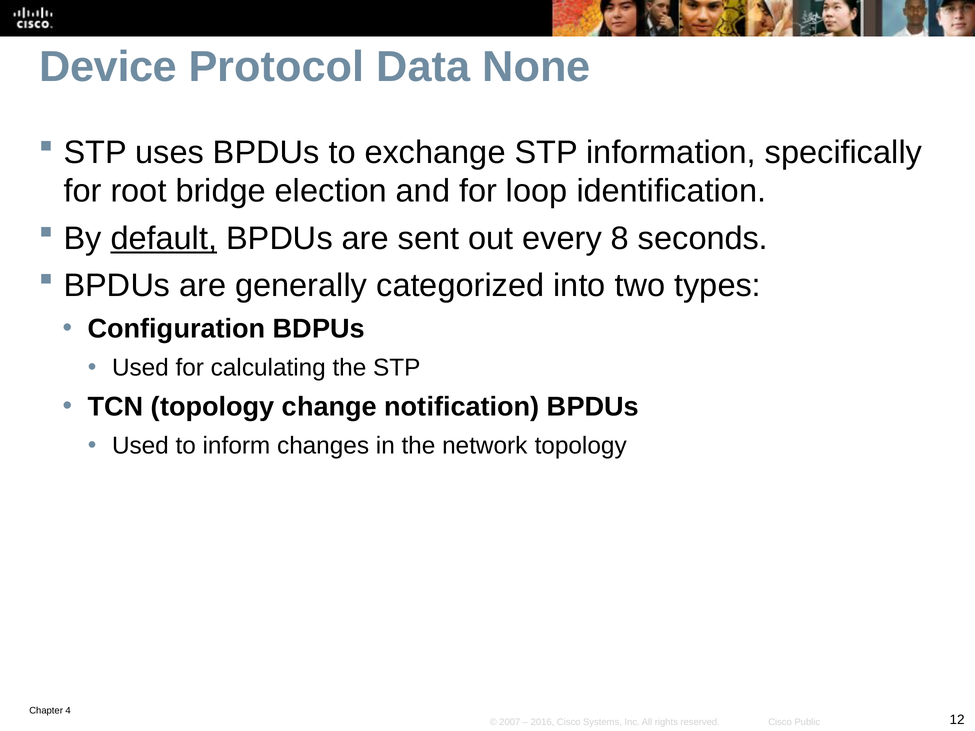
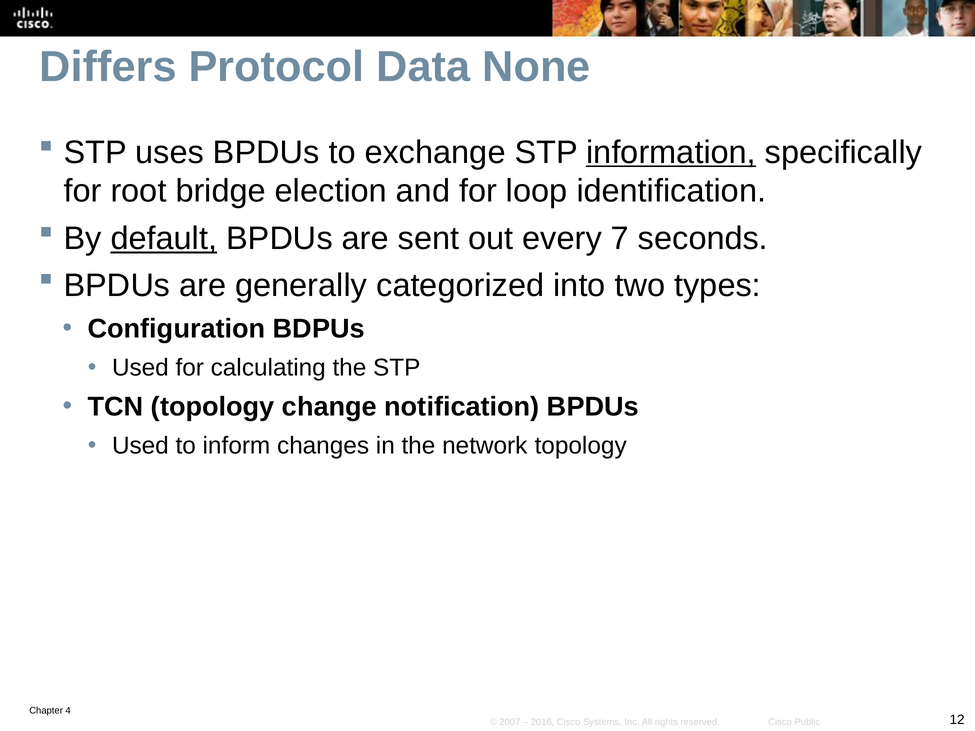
Device: Device -> Differs (108, 67)
information underline: none -> present (671, 152)
8: 8 -> 7 (620, 238)
